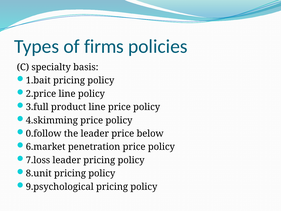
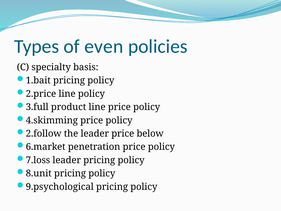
firms: firms -> even (104, 46)
0.follow: 0.follow -> 2.follow (44, 133)
